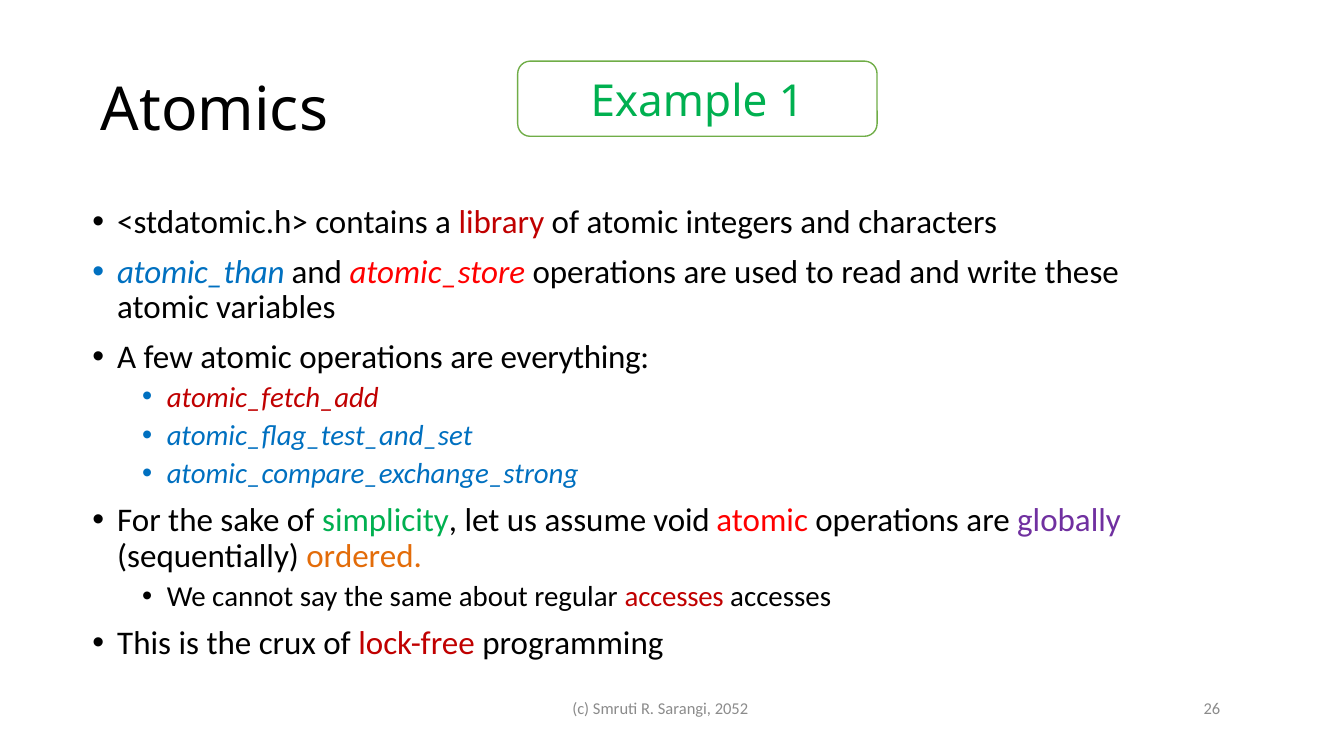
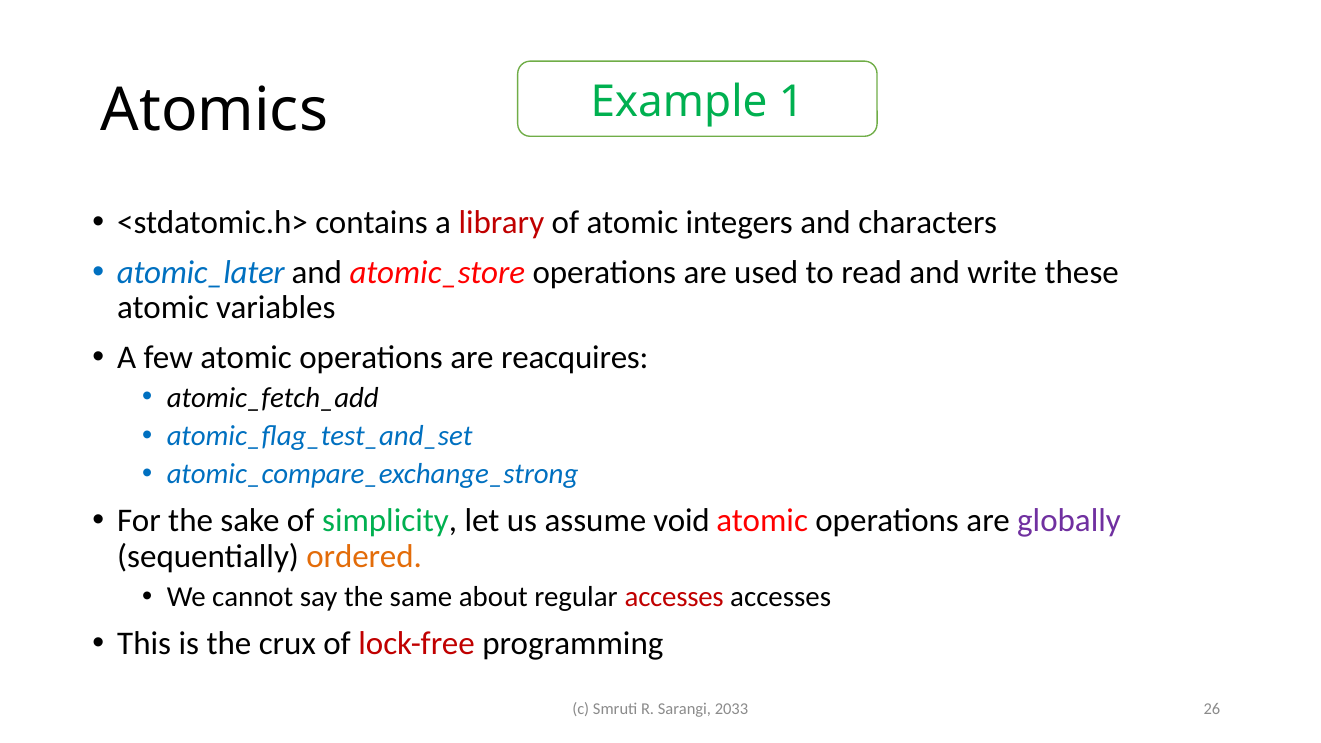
atomic_than: atomic_than -> atomic_later (201, 272)
everything: everything -> reacquires (575, 357)
atomic_fetch_add colour: red -> black (273, 398)
2052: 2052 -> 2033 (731, 709)
